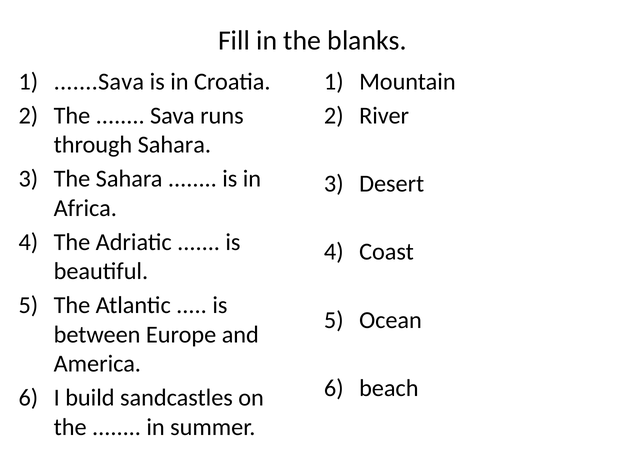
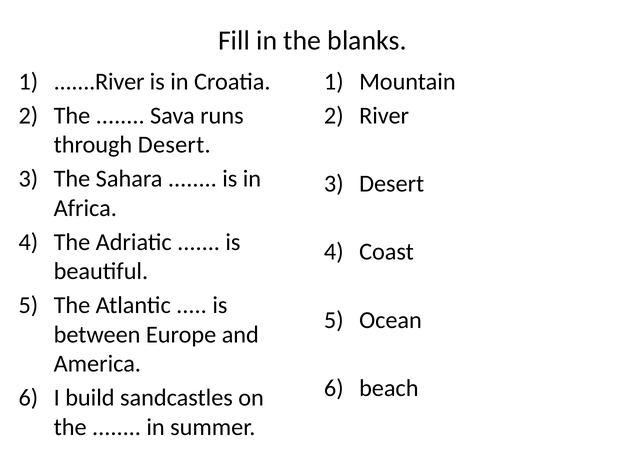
.......Sava: .......Sava -> .......River (99, 82)
through Sahara: Sahara -> Desert (174, 145)
